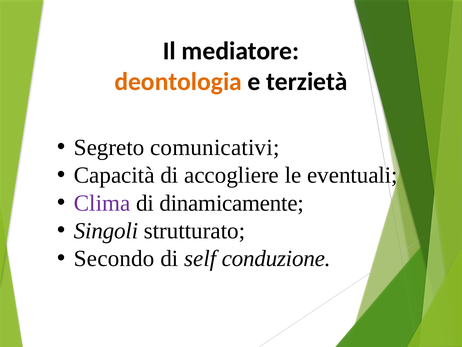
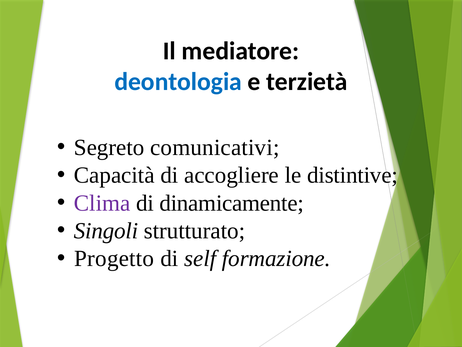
deontologia colour: orange -> blue (178, 82)
eventuali: eventuali -> distintive (352, 175)
Secondo: Secondo -> Progetto (114, 258)
conduzione: conduzione -> formazione (276, 258)
